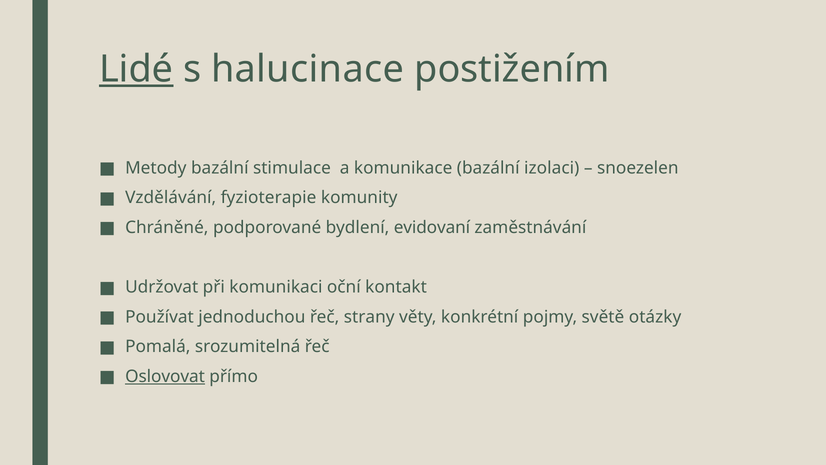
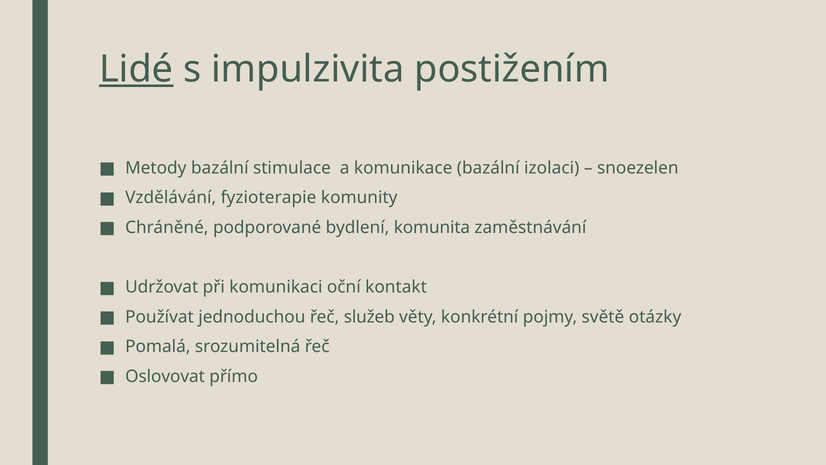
halucinace: halucinace -> impulzivita (308, 69)
evidovaní: evidovaní -> komunita (432, 227)
strany: strany -> služeb (369, 317)
Oslovovat underline: present -> none (165, 376)
